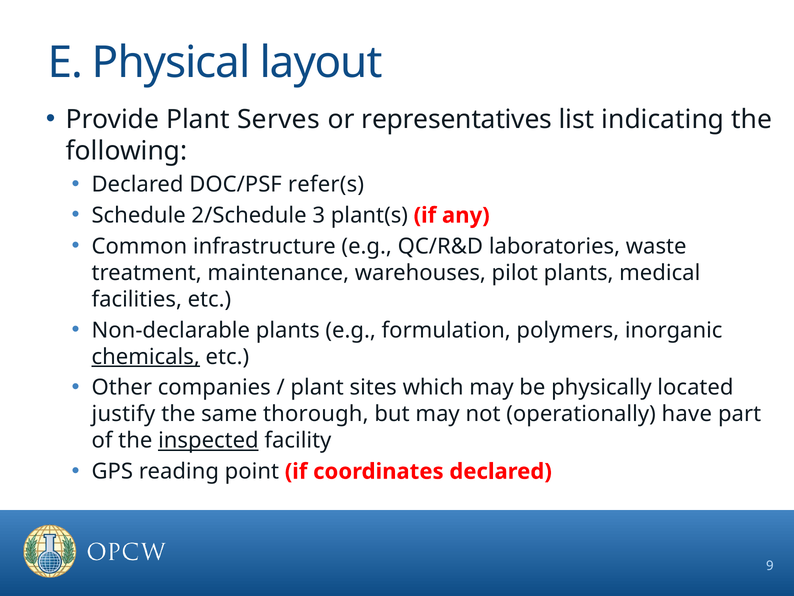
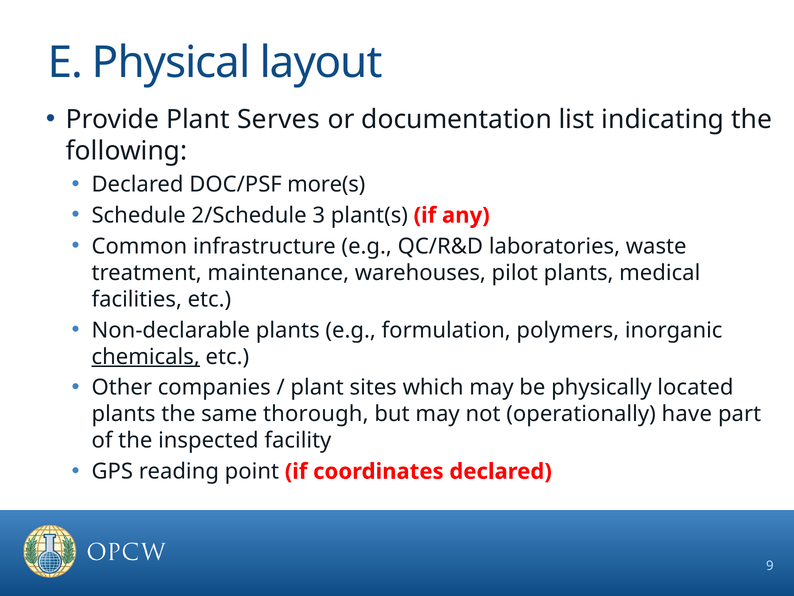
representatives: representatives -> documentation (457, 119)
refer(s: refer(s -> more(s (326, 184)
justify: justify -> plants (124, 414)
inspected underline: present -> none (208, 440)
